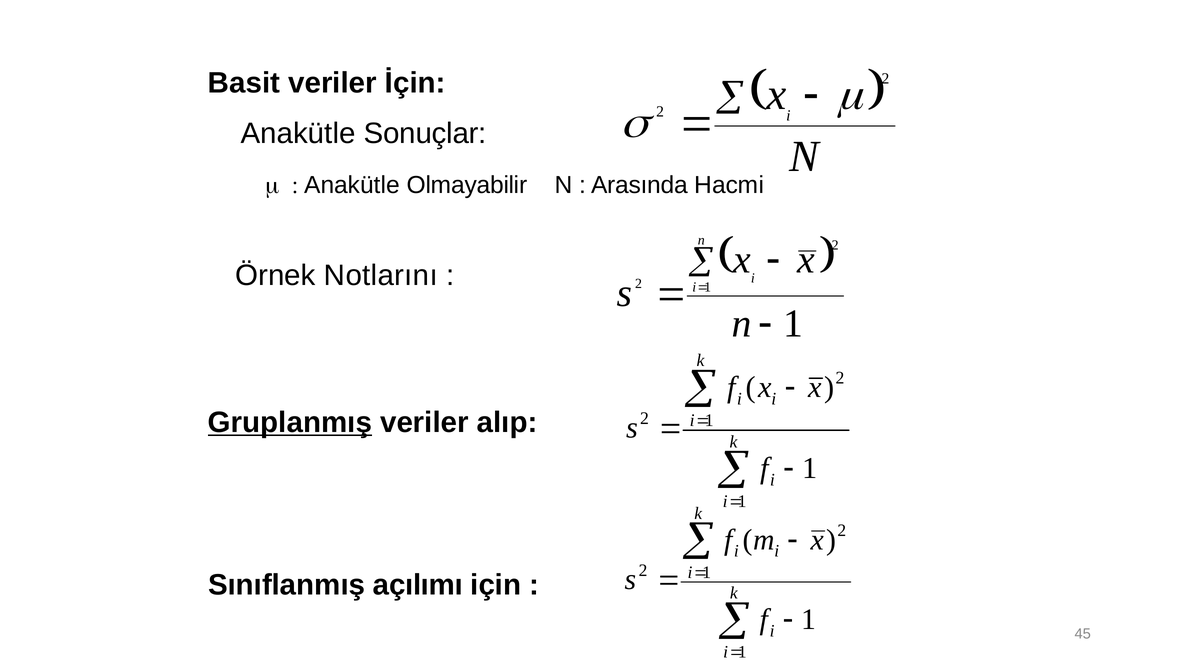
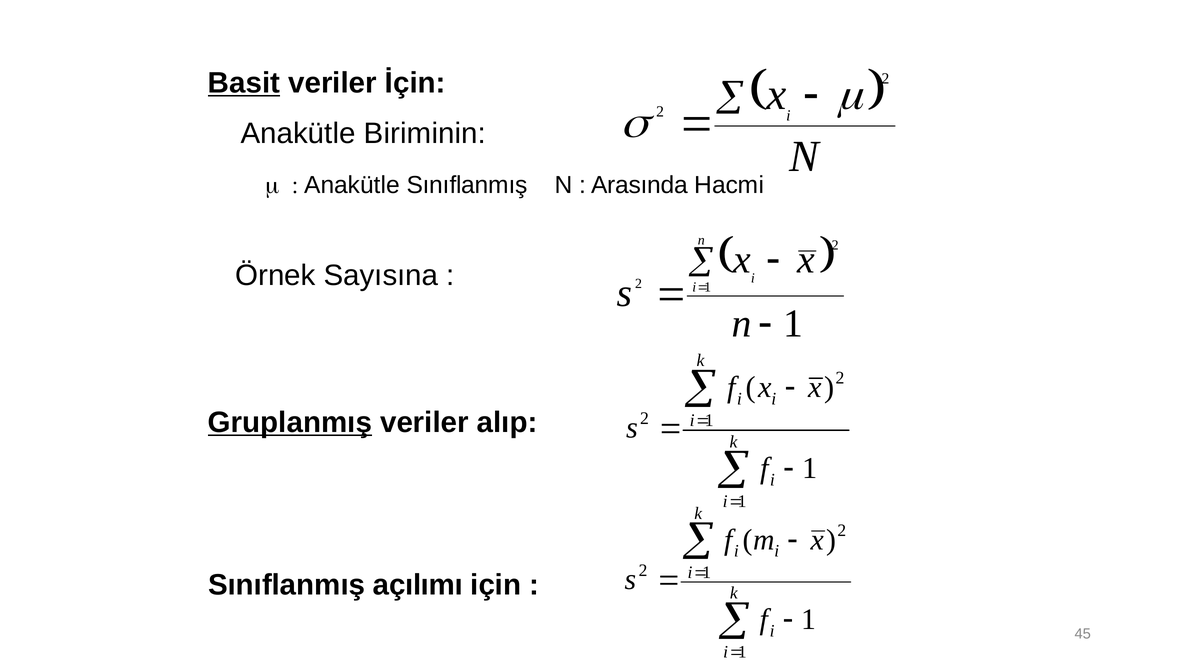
Basit underline: none -> present (244, 83)
Sonuçlar: Sonuçlar -> Biriminin (425, 133)
Anakütle Olmayabilir: Olmayabilir -> Sınıflanmış (467, 185)
Notlarını: Notlarını -> Sayısına (381, 276)
